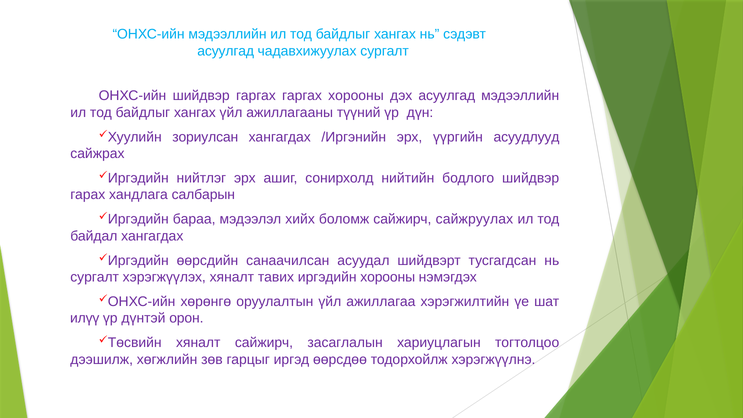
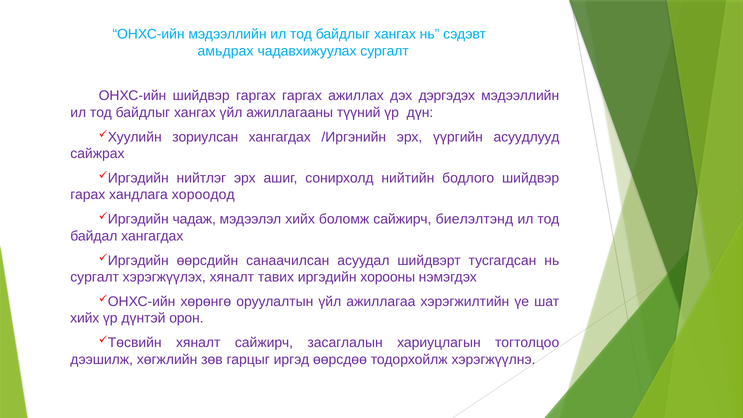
асуулгад: асуулгад -> амьдрах (226, 51)
гаргах хорооны: хорооны -> ажиллах (356, 96)
дэх асуулгад: асуулгад -> дэргэдэх (447, 96)
салбарын: салбарын -> хороодод (203, 195)
бараа: бараа -> чадаж (194, 219)
сайжруулах: сайжруулах -> биелэлтэнд (474, 219)
илүү: илүү -> хийх (85, 318)
